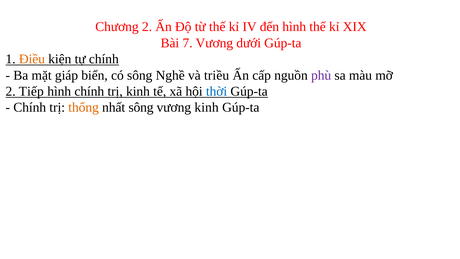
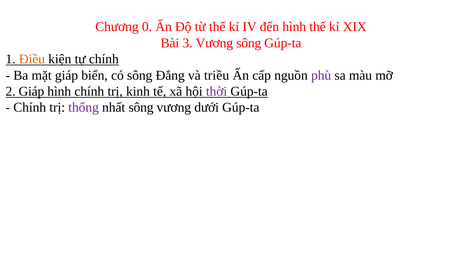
Chương 2: 2 -> 0 (147, 27)
7: 7 -> 3 (188, 43)
Vương dưới: dưới -> sông (249, 43)
Nghề: Nghề -> Đẳng (170, 75)
2 Tiếp: Tiếp -> Giáp (31, 91)
thời colour: blue -> purple (217, 91)
thống colour: orange -> purple (84, 107)
vương kinh: kinh -> dưới (207, 107)
